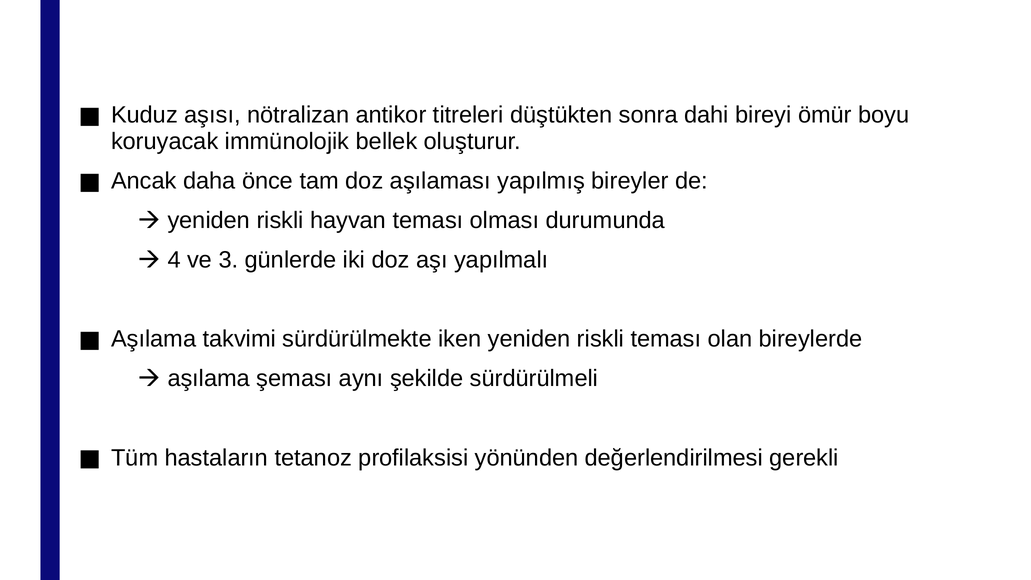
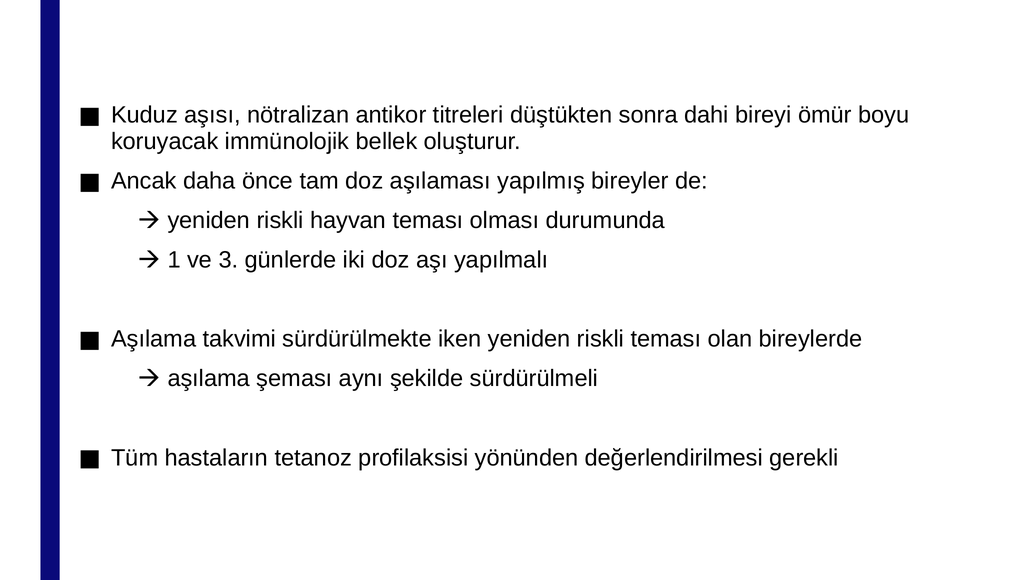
4: 4 -> 1 (174, 260)
